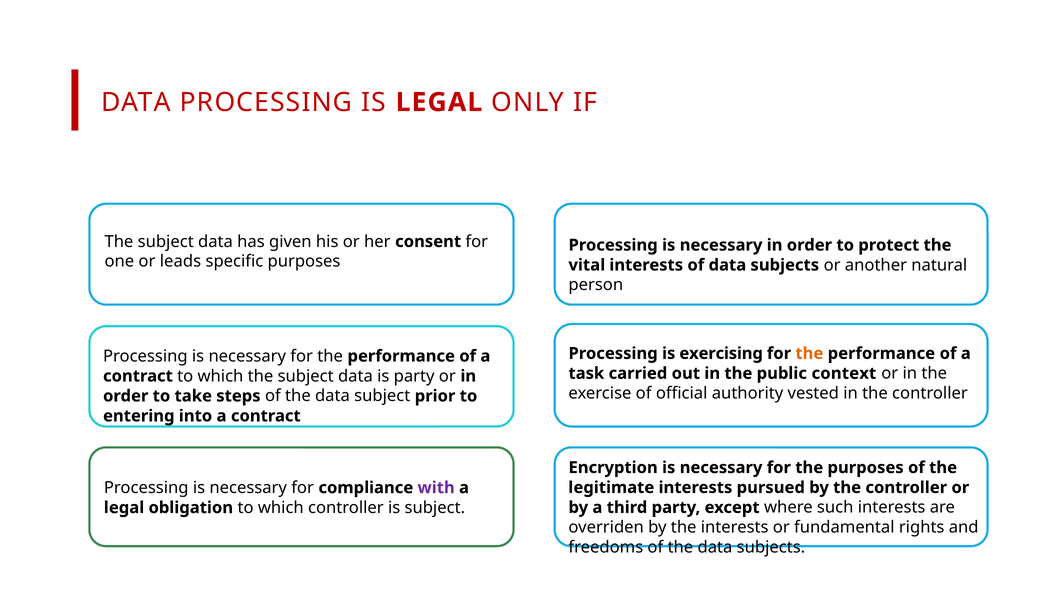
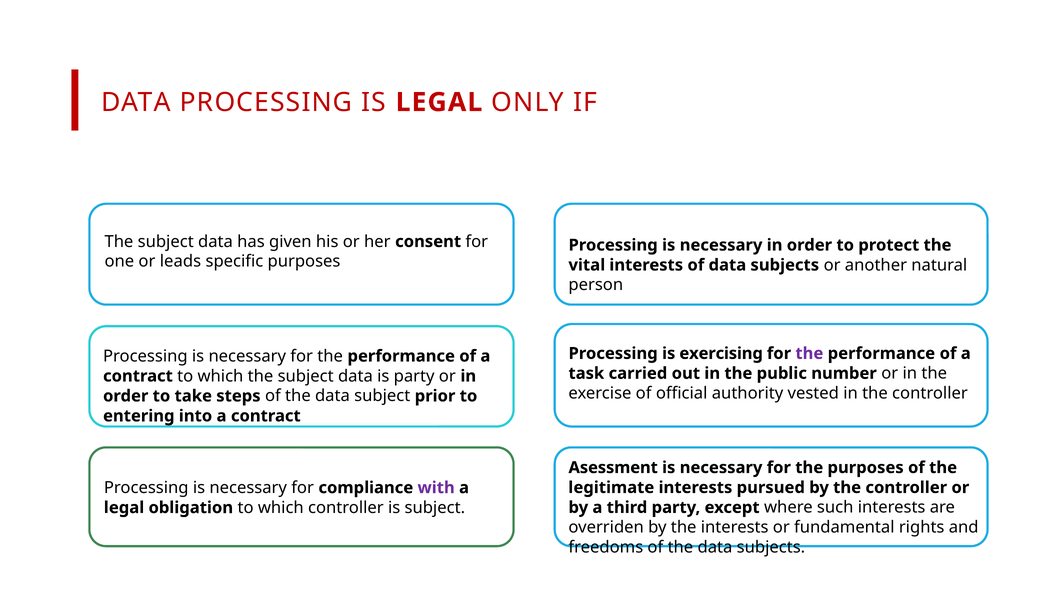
the colour: orange -> purple (809, 354)
context: context -> number (844, 374)
Encryption: Encryption -> Asessment (613, 468)
